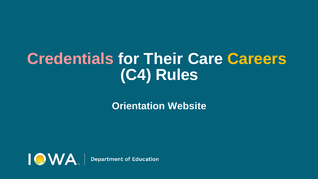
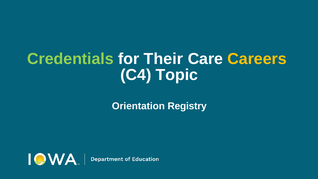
Credentials colour: pink -> light green (70, 59)
Rules: Rules -> Topic (177, 75)
Website: Website -> Registry (187, 106)
